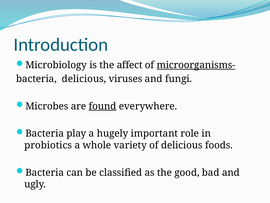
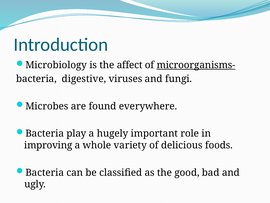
bacteria delicious: delicious -> digestive (84, 79)
found underline: present -> none (103, 106)
probiotics: probiotics -> improving (48, 145)
